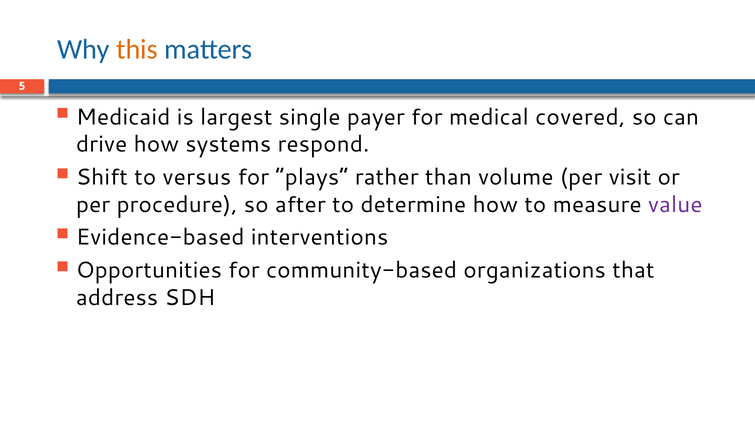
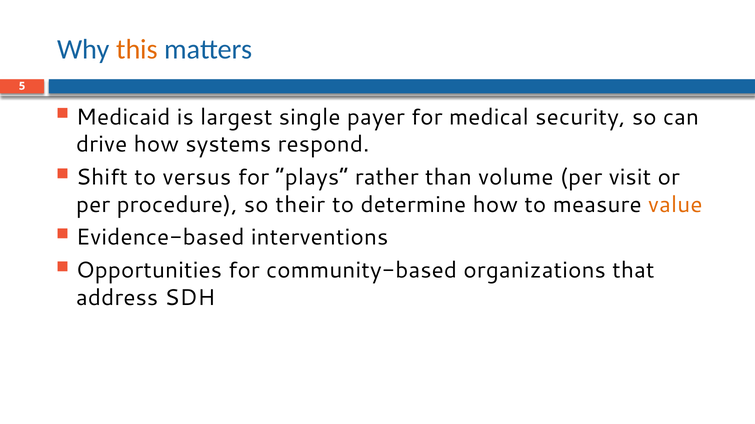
covered: covered -> security (580, 117)
after: after -> their (300, 205)
value colour: purple -> orange (675, 205)
